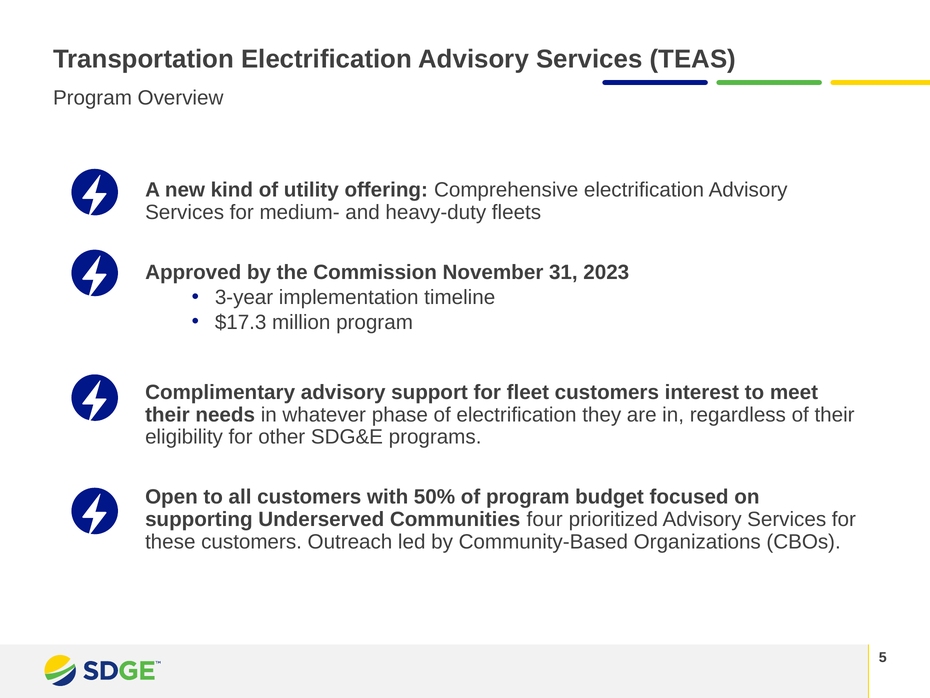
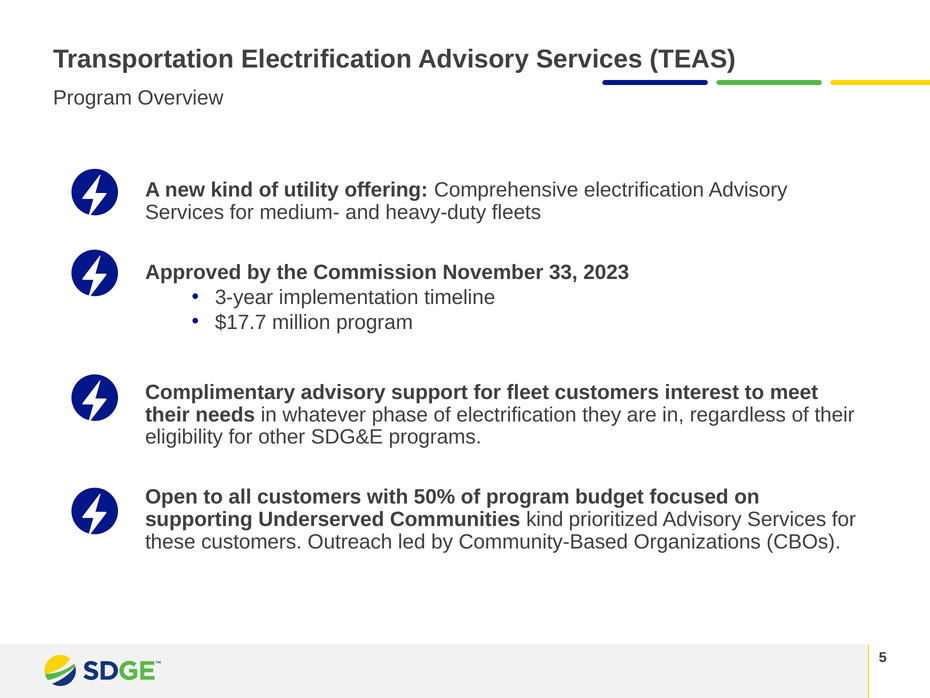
31: 31 -> 33 (563, 272)
$17.3: $17.3 -> $17.7 (241, 322)
Communities four: four -> kind (545, 519)
